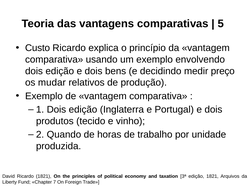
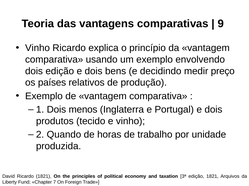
5: 5 -> 9 (221, 24)
Custo: Custo -> Vinho (37, 48)
mudar: mudar -> países (52, 83)
edição: edição -> menos (83, 110)
